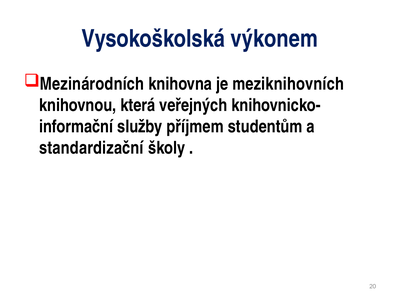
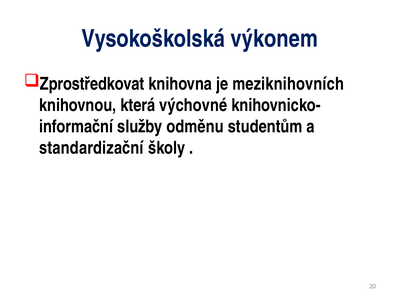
Mezinárodních: Mezinárodních -> Zprostředkovat (92, 84)
veřejných: veřejných -> výchovné (193, 105)
příjmem: příjmem -> odměnu (195, 127)
